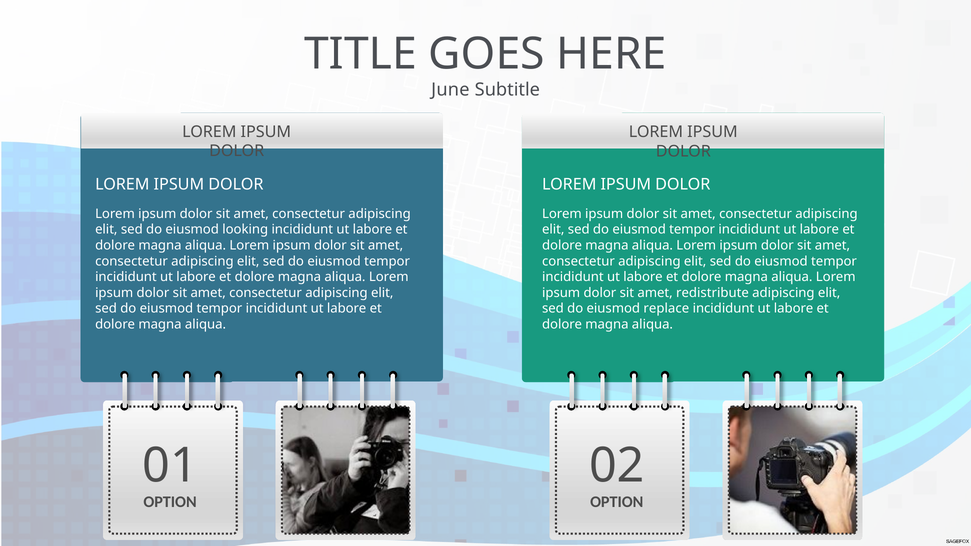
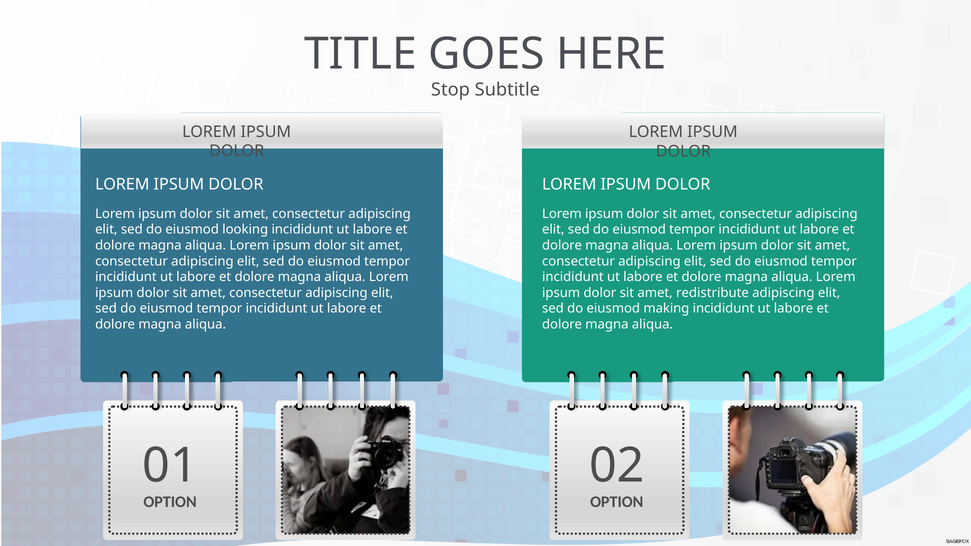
June: June -> Stop (450, 90)
replace: replace -> making (666, 309)
